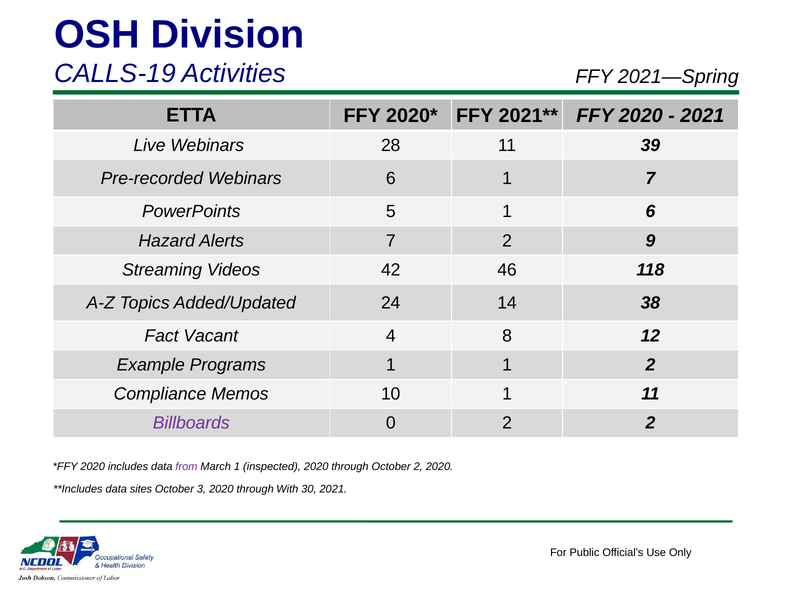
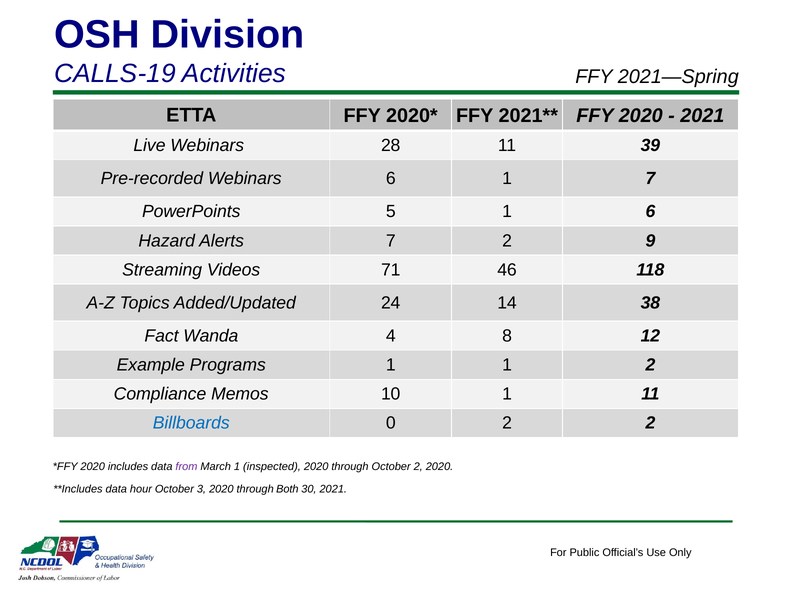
42: 42 -> 71 (391, 270)
Vacant: Vacant -> Wanda (211, 336)
Billboards colour: purple -> blue (191, 423)
sites: sites -> hour (141, 489)
With: With -> Both (287, 489)
